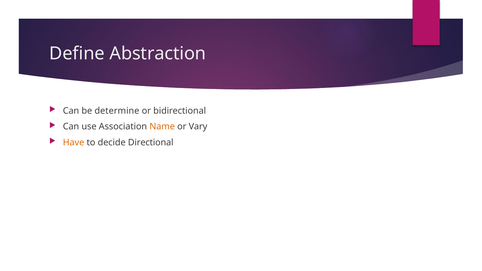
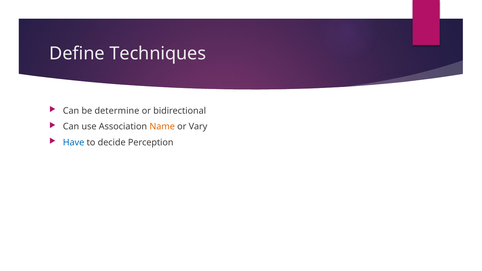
Abstraction: Abstraction -> Techniques (158, 54)
Have colour: orange -> blue (74, 143)
Directional: Directional -> Perception (151, 143)
